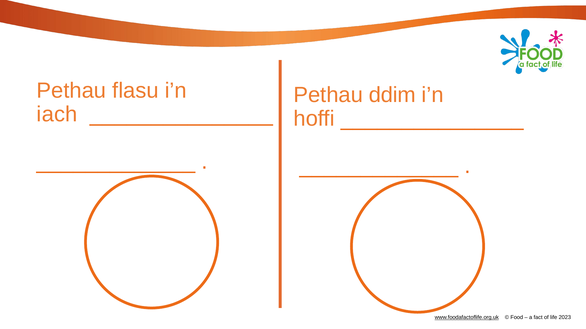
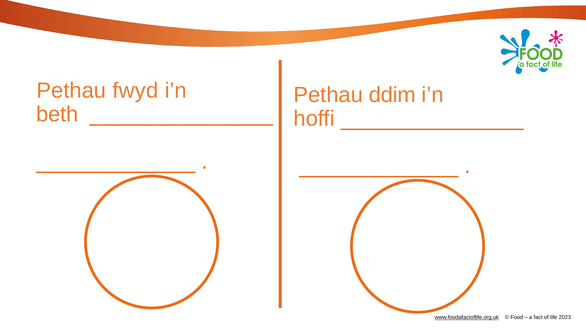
flasu: flasu -> fwyd (135, 91)
iach: iach -> beth (57, 114)
